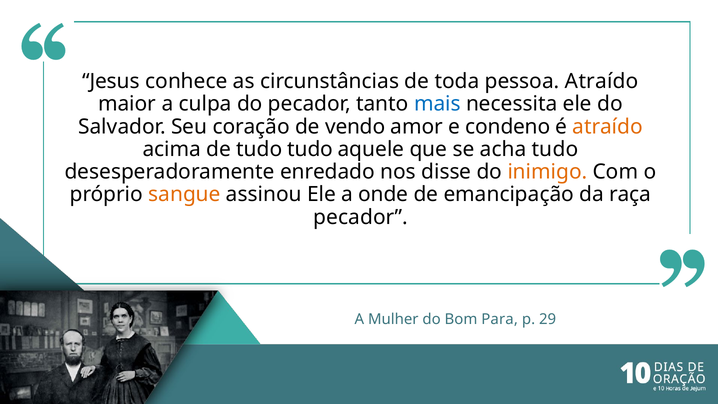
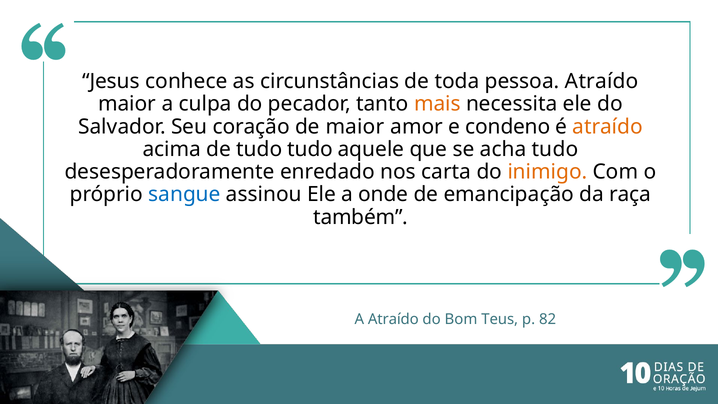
mais colour: blue -> orange (437, 104)
de vendo: vendo -> maior (355, 127)
disse: disse -> carta (446, 172)
sangue colour: orange -> blue (184, 194)
pecador: pecador -> também (361, 217)
A Mulher: Mulher -> Atraído (393, 319)
Para: Para -> Teus (500, 319)
29: 29 -> 82 (548, 319)
